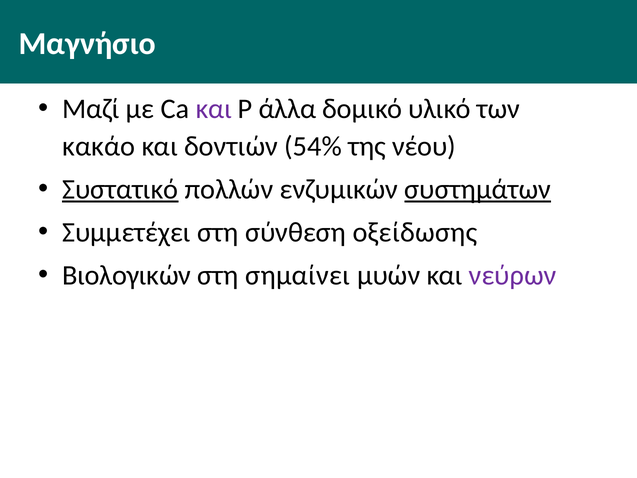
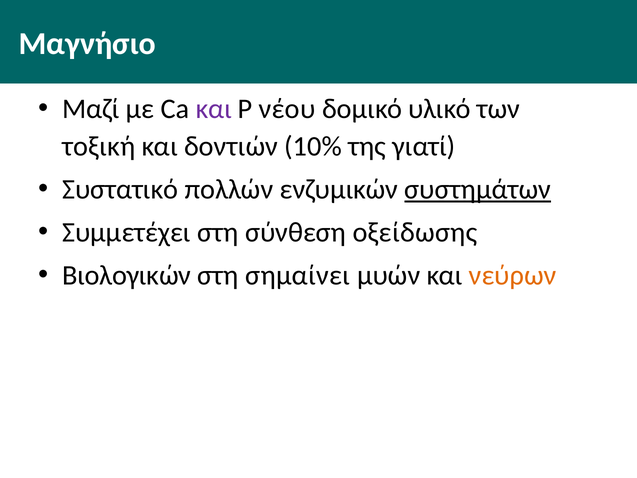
άλλα: άλλα -> νέου (287, 109)
κακάο: κακάο -> τοξική (99, 146)
54%: 54% -> 10% (313, 146)
νέου: νέου -> γιατί (424, 146)
Συστατικό underline: present -> none (120, 189)
νεύρων colour: purple -> orange (513, 275)
